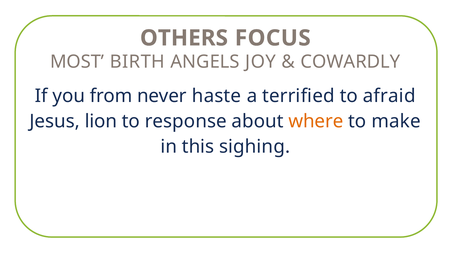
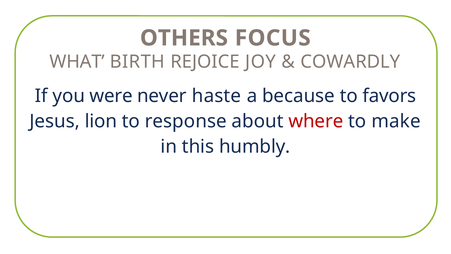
MOST: MOST -> WHAT (77, 62)
ANGELS: ANGELS -> REJOICE (205, 62)
from: from -> were (111, 96)
terrified: terrified -> because (298, 96)
afraid: afraid -> favors (389, 96)
where colour: orange -> red (316, 121)
sighing: sighing -> humbly (255, 146)
